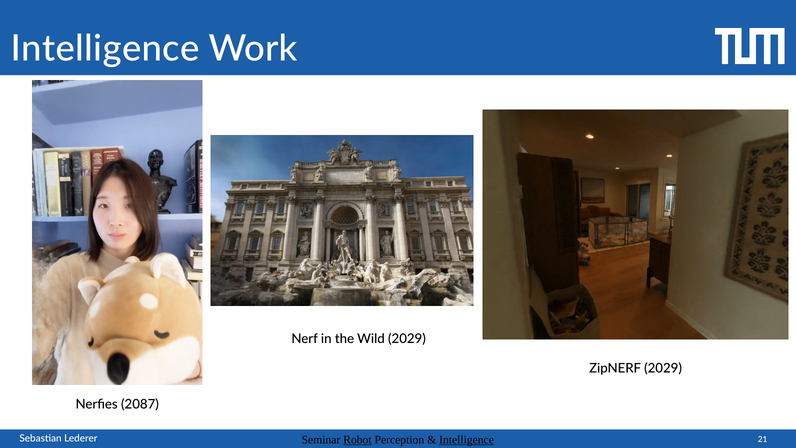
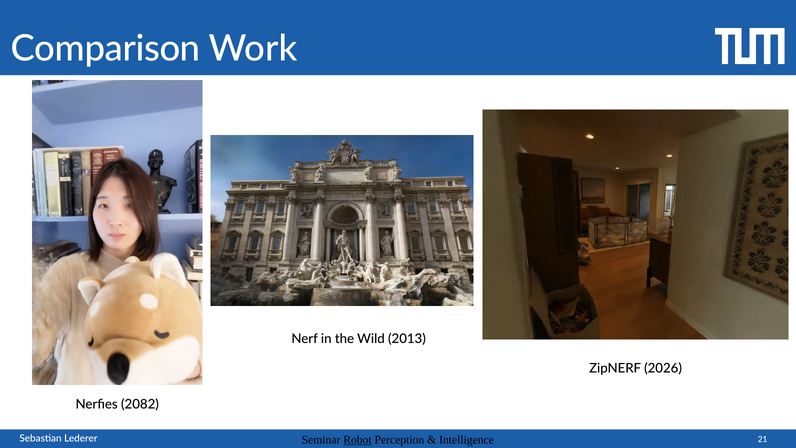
Intelligence: Intelligence -> Comparison (105, 49)
Wild 2029: 2029 -> 2013 (407, 339)
ZipNERF 2029: 2029 -> 2026 (663, 368)
2087: 2087 -> 2082 (140, 404)
Intelligence underline: present -> none (467, 440)
